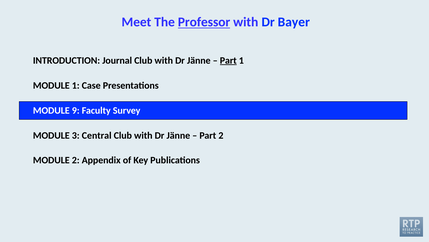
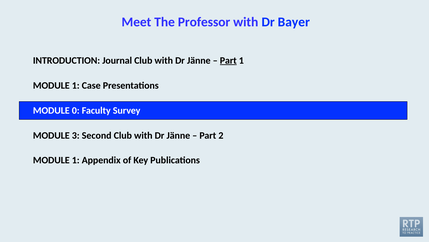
Professor underline: present -> none (204, 22)
9: 9 -> 0 (76, 110)
Central: Central -> Second (97, 135)
2: 2 -> 1 (76, 160)
